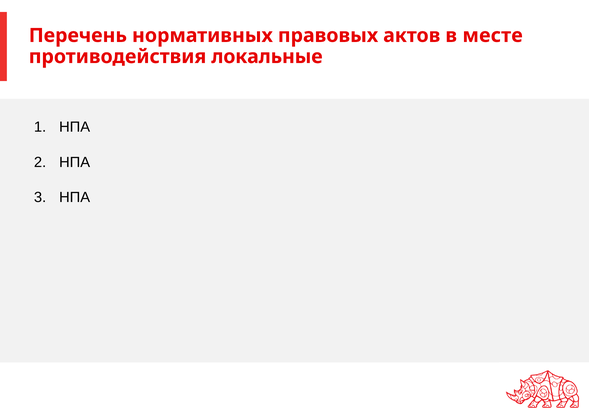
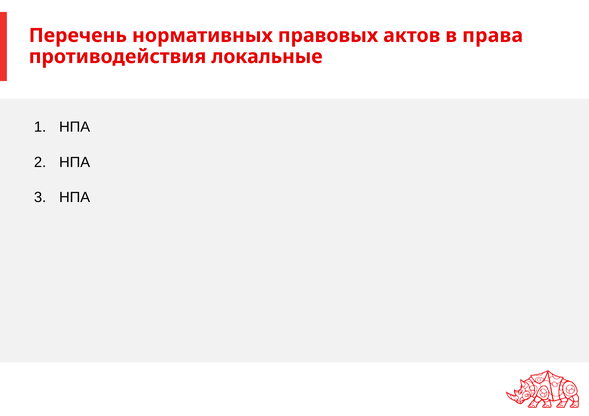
месте: месте -> права (493, 36)
